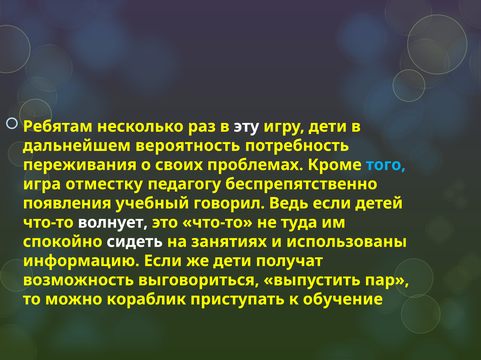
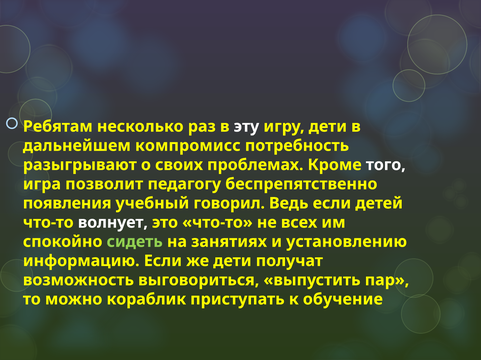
вероятность: вероятность -> компромисс (188, 146)
переживания: переживания -> разыгрывают (80, 165)
того colour: light blue -> white (386, 165)
отместку: отместку -> позволит (104, 184)
туда: туда -> всех (299, 223)
сидеть colour: white -> light green (135, 242)
использованы: использованы -> установлению (347, 242)
